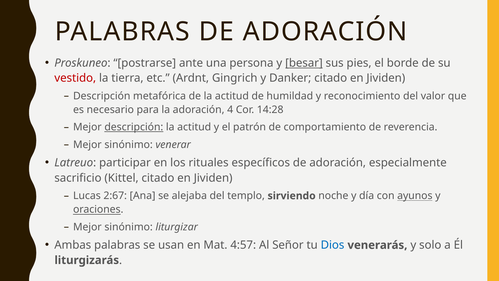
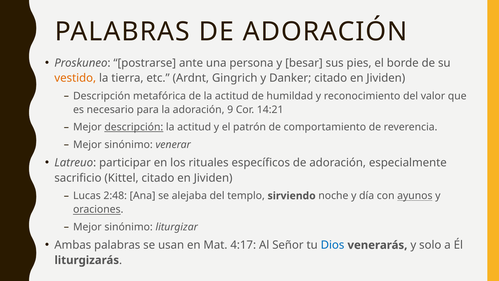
besar underline: present -> none (304, 63)
vestido colour: red -> orange (75, 78)
4: 4 -> 9 (230, 110)
14:28: 14:28 -> 14:21 (270, 110)
2:67: 2:67 -> 2:48 (115, 196)
4:57: 4:57 -> 4:17 (243, 245)
